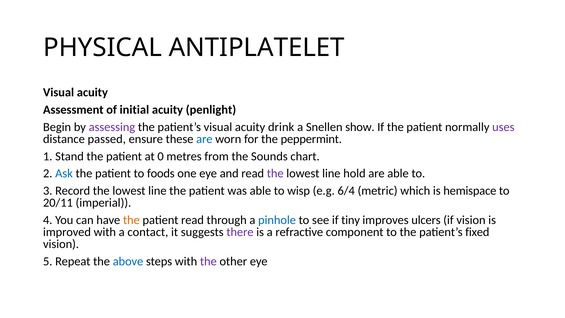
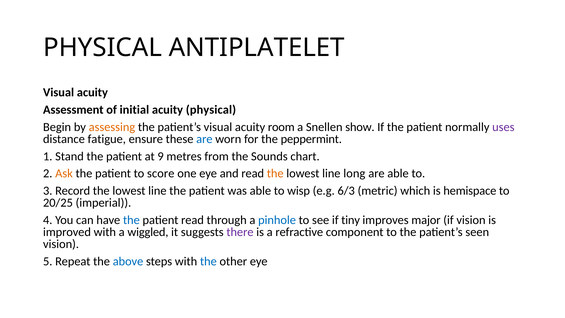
acuity penlight: penlight -> physical (211, 110)
assessing colour: purple -> orange (112, 127)
drink: drink -> room (281, 127)
passed: passed -> fatigue (107, 139)
0: 0 -> 9 (161, 156)
Ask colour: blue -> orange (64, 173)
foods: foods -> score (161, 173)
the colour: purple -> orange (275, 173)
hold: hold -> long (354, 173)
6/4: 6/4 -> 6/3 (346, 191)
20/11: 20/11 -> 20/25 (58, 203)
the colour: orange -> blue (131, 220)
ulcers: ulcers -> major (426, 220)
contact: contact -> wiggled (148, 232)
fixed: fixed -> seen (477, 232)
the colour: purple -> blue (208, 261)
